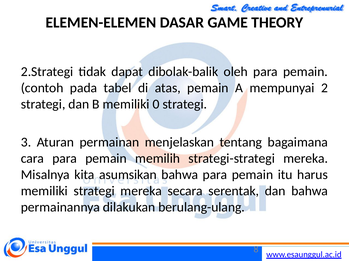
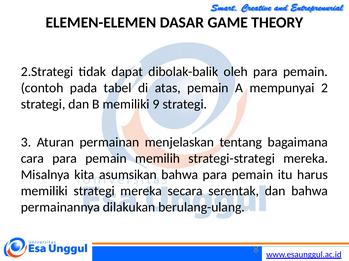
0: 0 -> 9 (156, 104)
